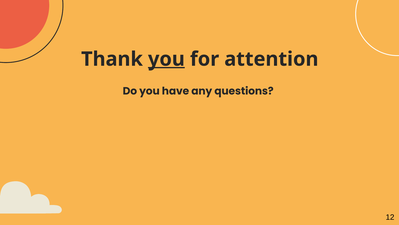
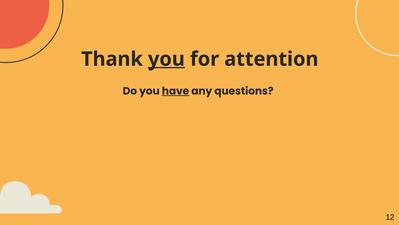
have underline: none -> present (176, 91)
